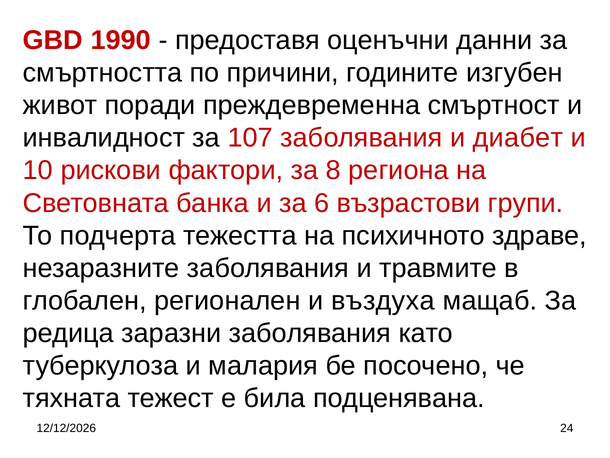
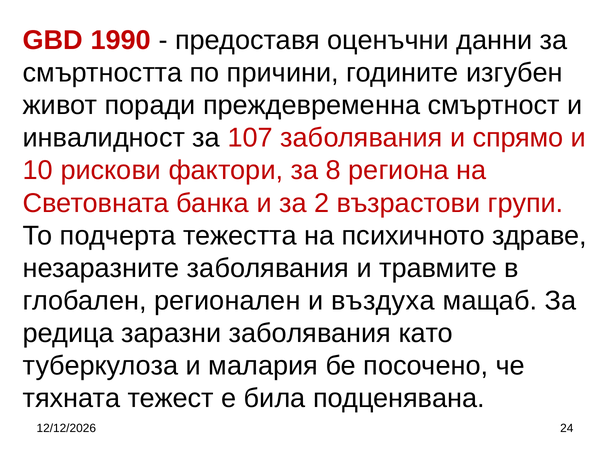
диабет: диабет -> спрямо (518, 138)
6: 6 -> 2 (322, 203)
